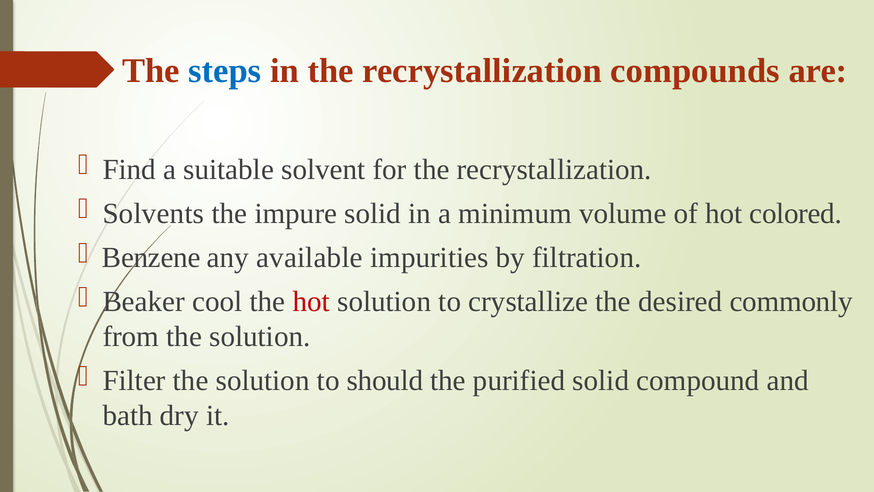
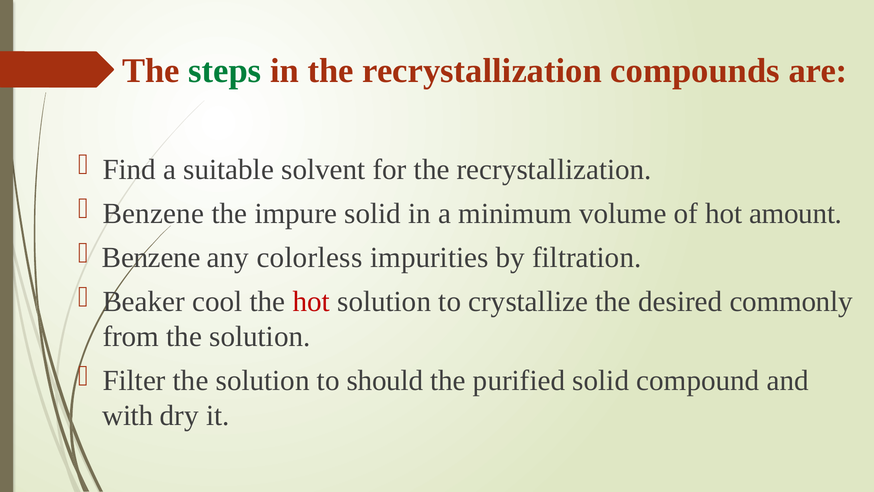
steps colour: blue -> green (225, 71)
Solvents: Solvents -> Benzene (153, 213)
colored: colored -> amount (796, 213)
available: available -> colorless (309, 257)
bath: bath -> with (128, 416)
